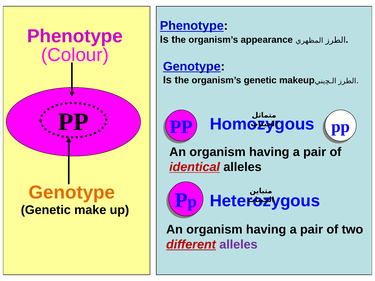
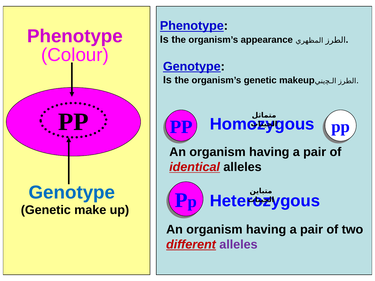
Genotype colour: orange -> blue (72, 193)
